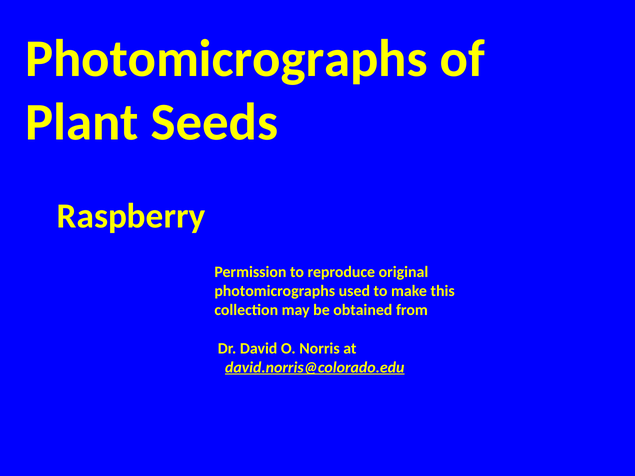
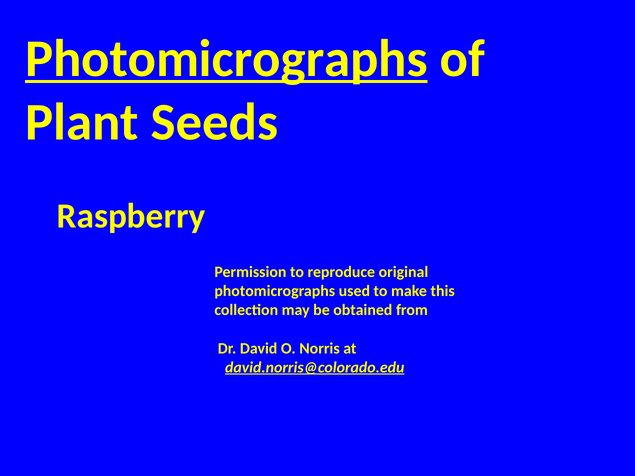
Photomicrographs underline: none -> present (226, 59)
